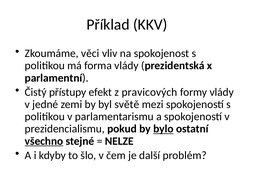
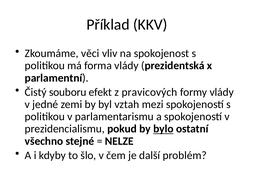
přístupy: přístupy -> souboru (68, 92)
světě: světě -> vztah (127, 104)
všechno underline: present -> none (44, 141)
